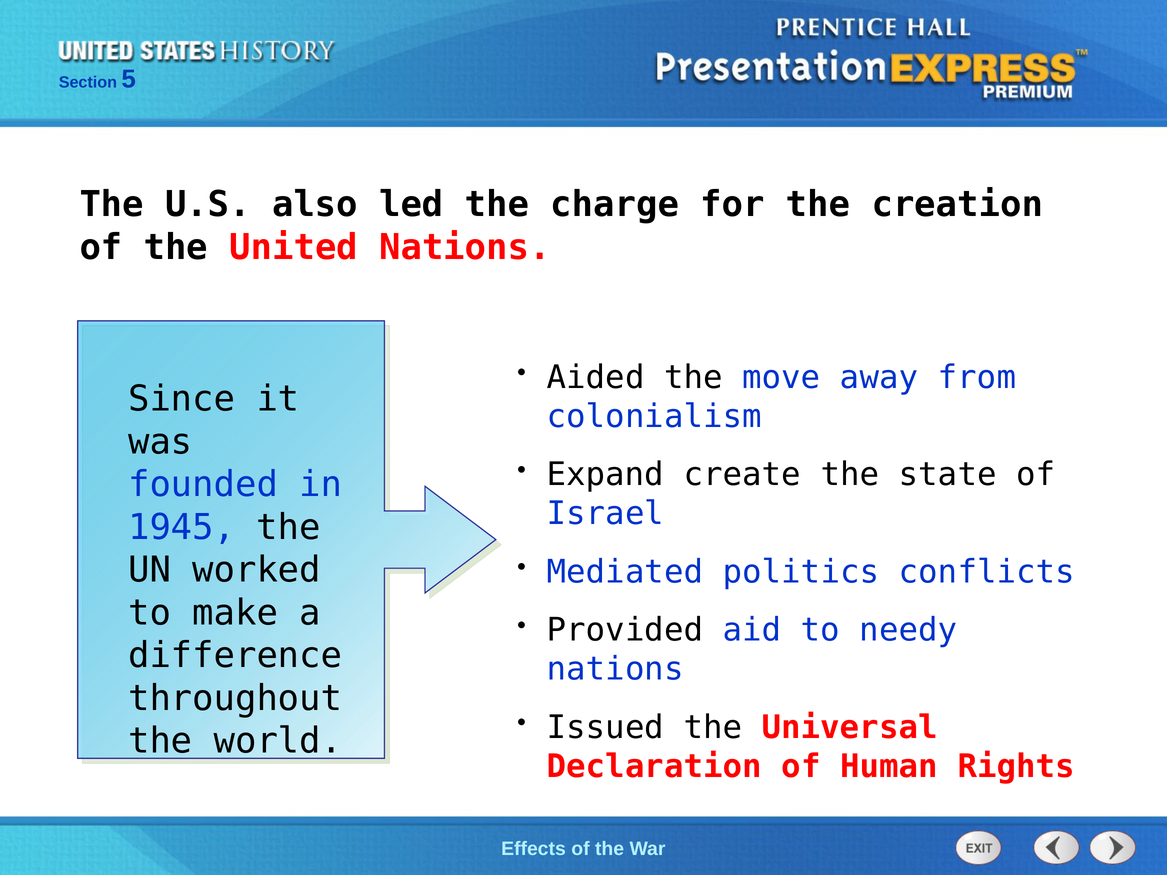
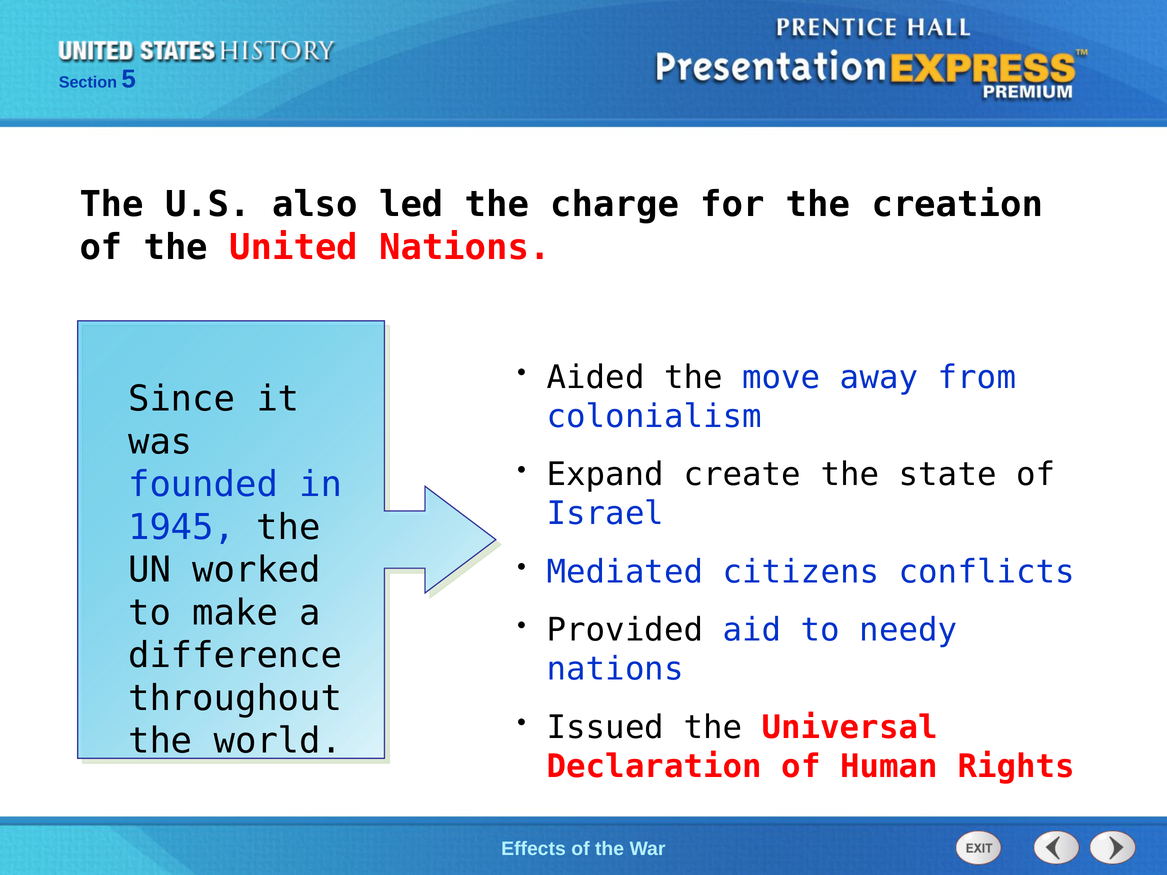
politics: politics -> citizens (801, 572)
